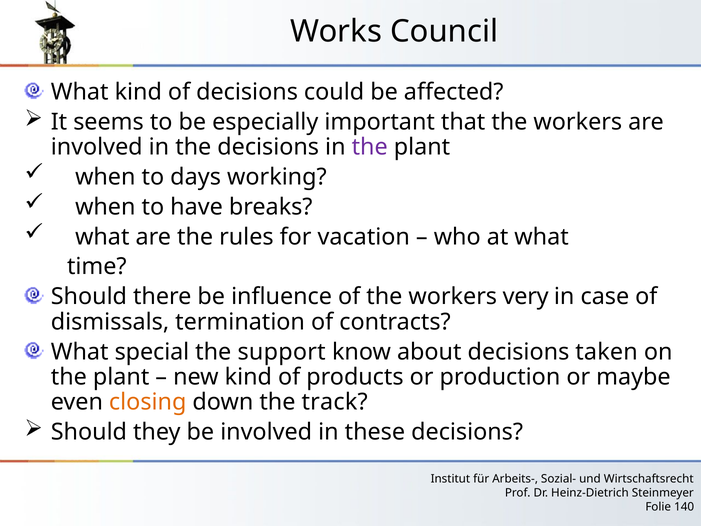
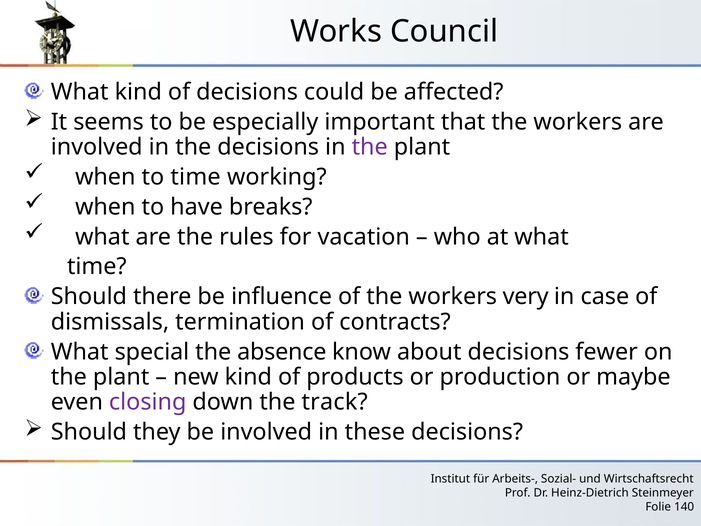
to days: days -> time (196, 177)
support: support -> absence (282, 352)
taken: taken -> fewer (607, 352)
closing colour: orange -> purple (148, 402)
